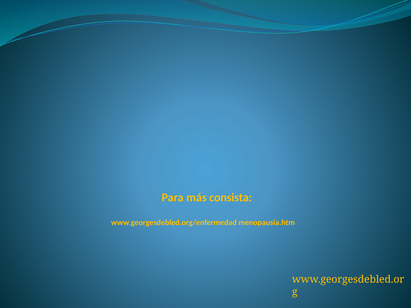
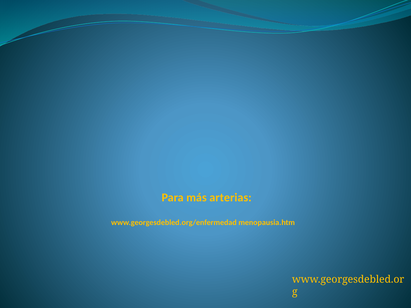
consista: consista -> arterias (231, 198)
